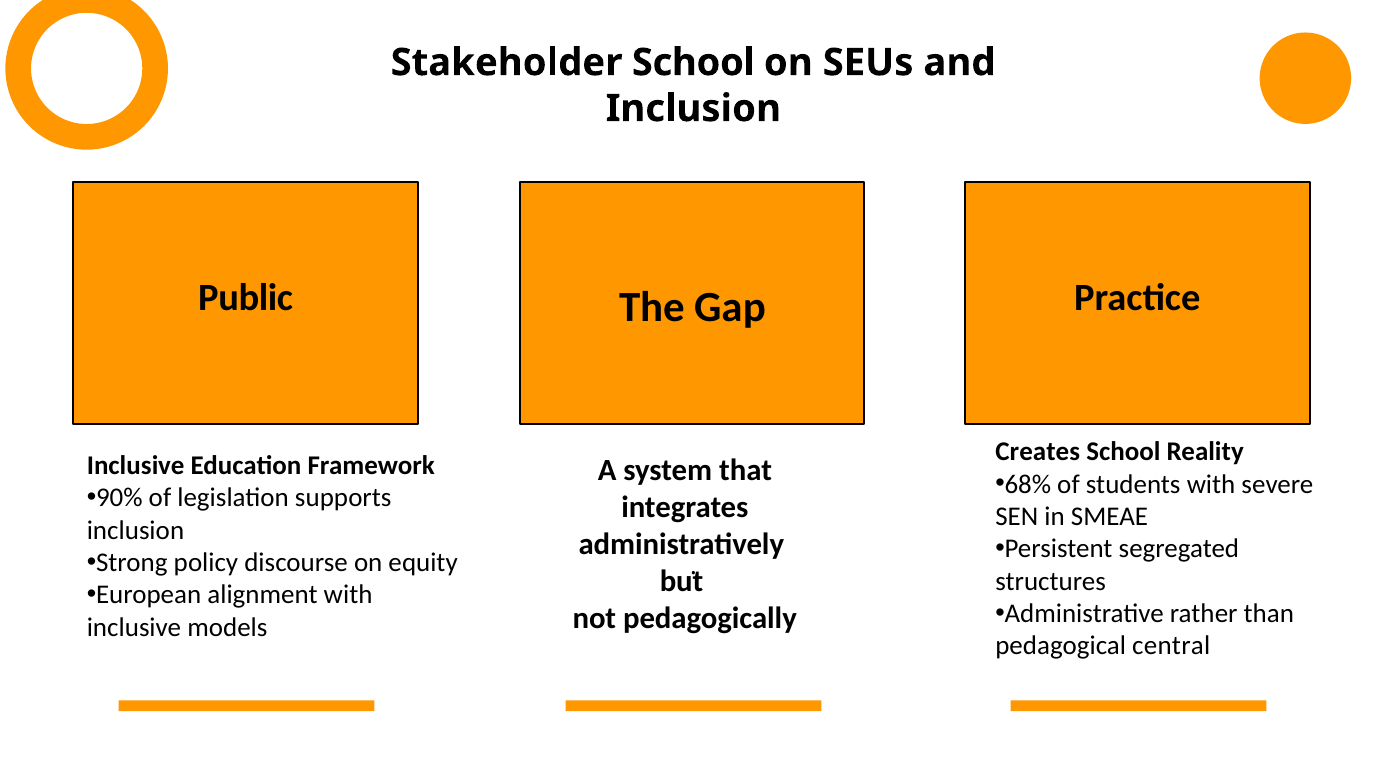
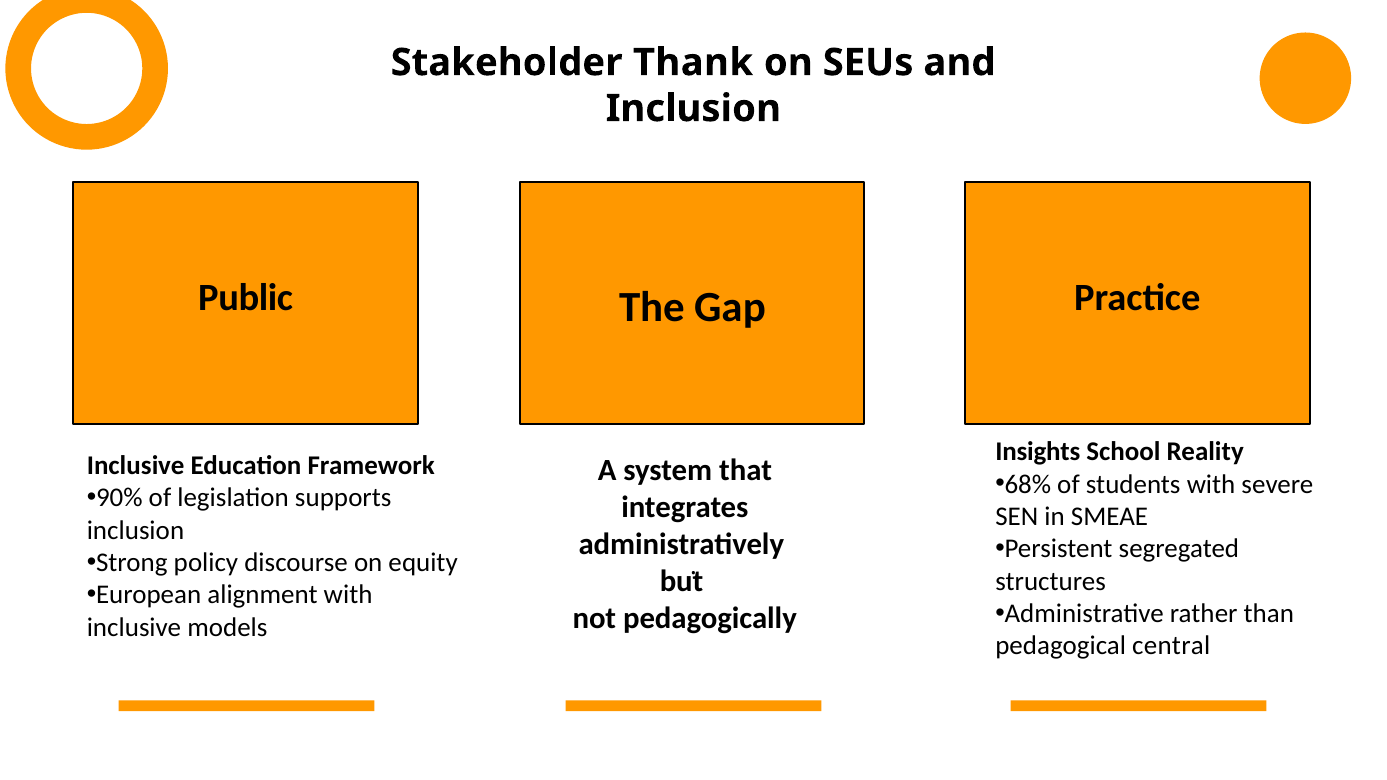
Stakeholder School: School -> Thank (693, 63)
Creates: Creates -> Insights (1038, 452)
